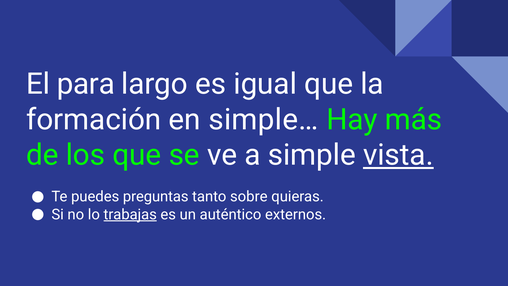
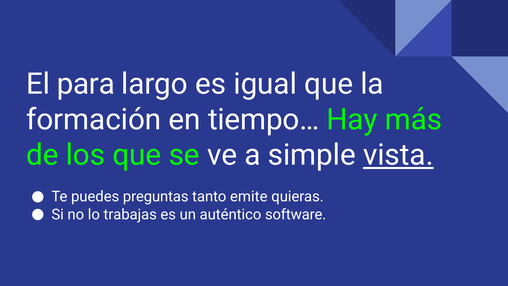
simple…: simple… -> tiempo… (264, 120)
sobre: sobre -> emite (249, 197)
trabajas underline: present -> none (130, 214)
externos: externos -> software (296, 214)
